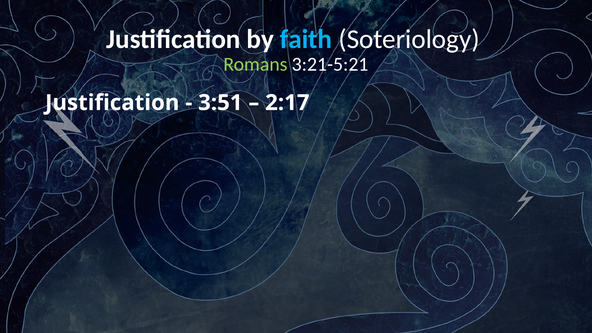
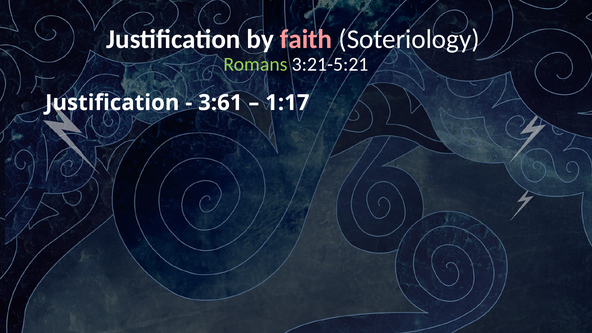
faith colour: light blue -> pink (306, 39)
3:51: 3:51 -> 3:61 (220, 103)
2:17: 2:17 -> 1:17 (287, 103)
